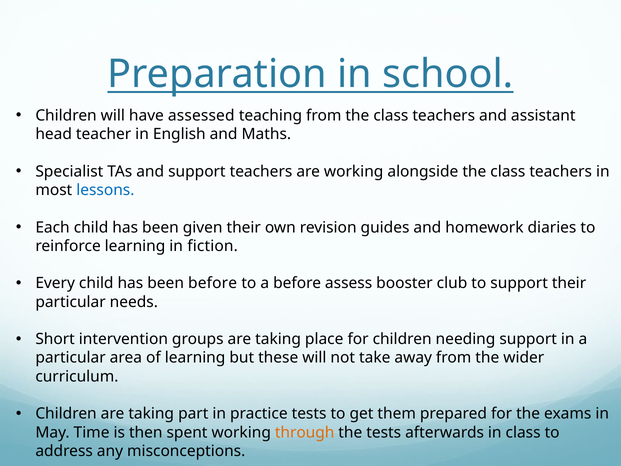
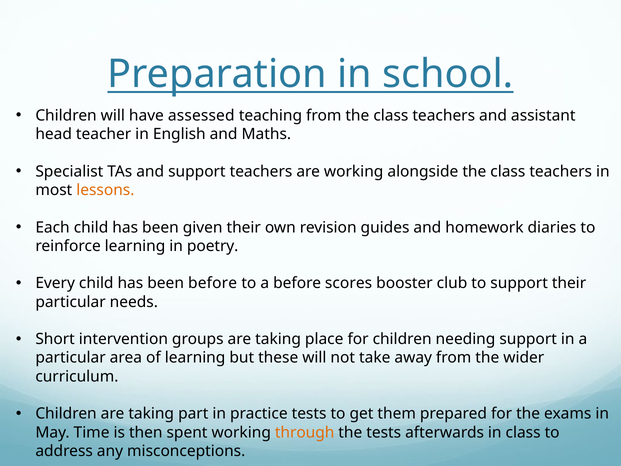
lessons colour: blue -> orange (105, 190)
fiction: fiction -> poetry (213, 246)
assess: assess -> scores (349, 283)
